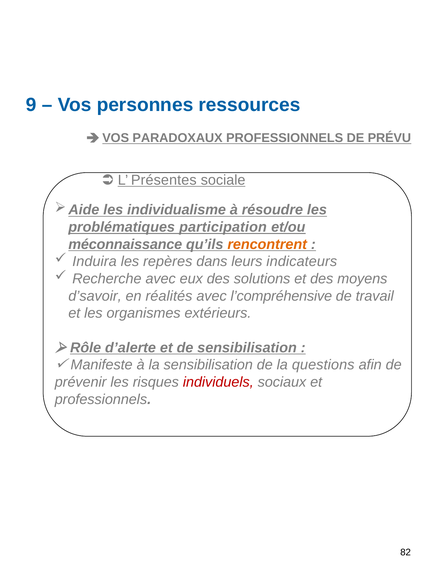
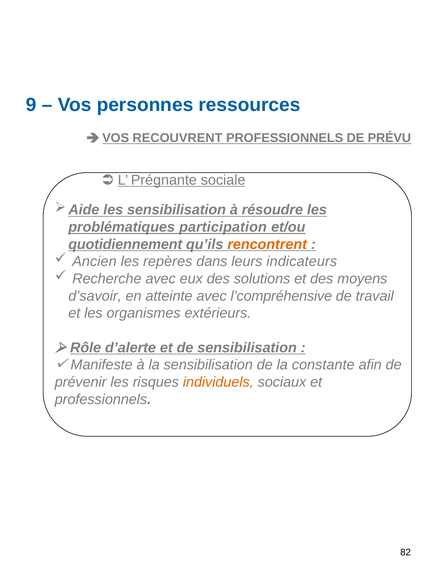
PARADOXAUX: PARADOXAUX -> RECOUVRENT (177, 138)
Présentes: Présentes -> Prégnante (164, 180)
les individualisme: individualisme -> sensibilisation (177, 210)
méconnaissance: méconnaissance -> quotidiennement (125, 244)
Induira: Induira -> Ancien (94, 261)
réalités: réalités -> atteinte (169, 296)
questions: questions -> constante (323, 364)
individuels colour: red -> orange (218, 382)
